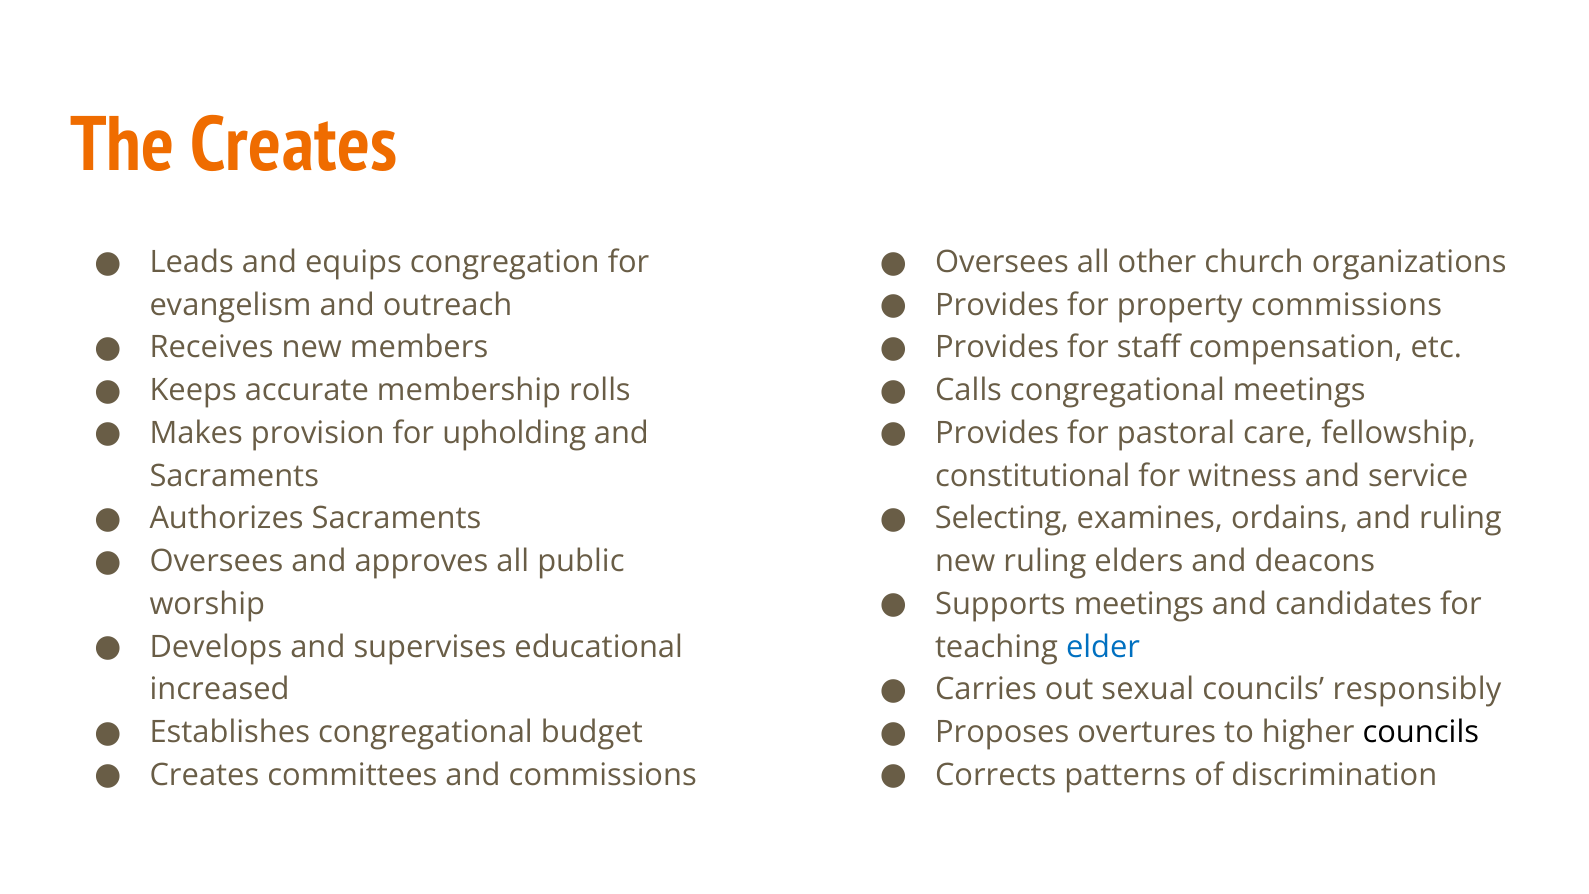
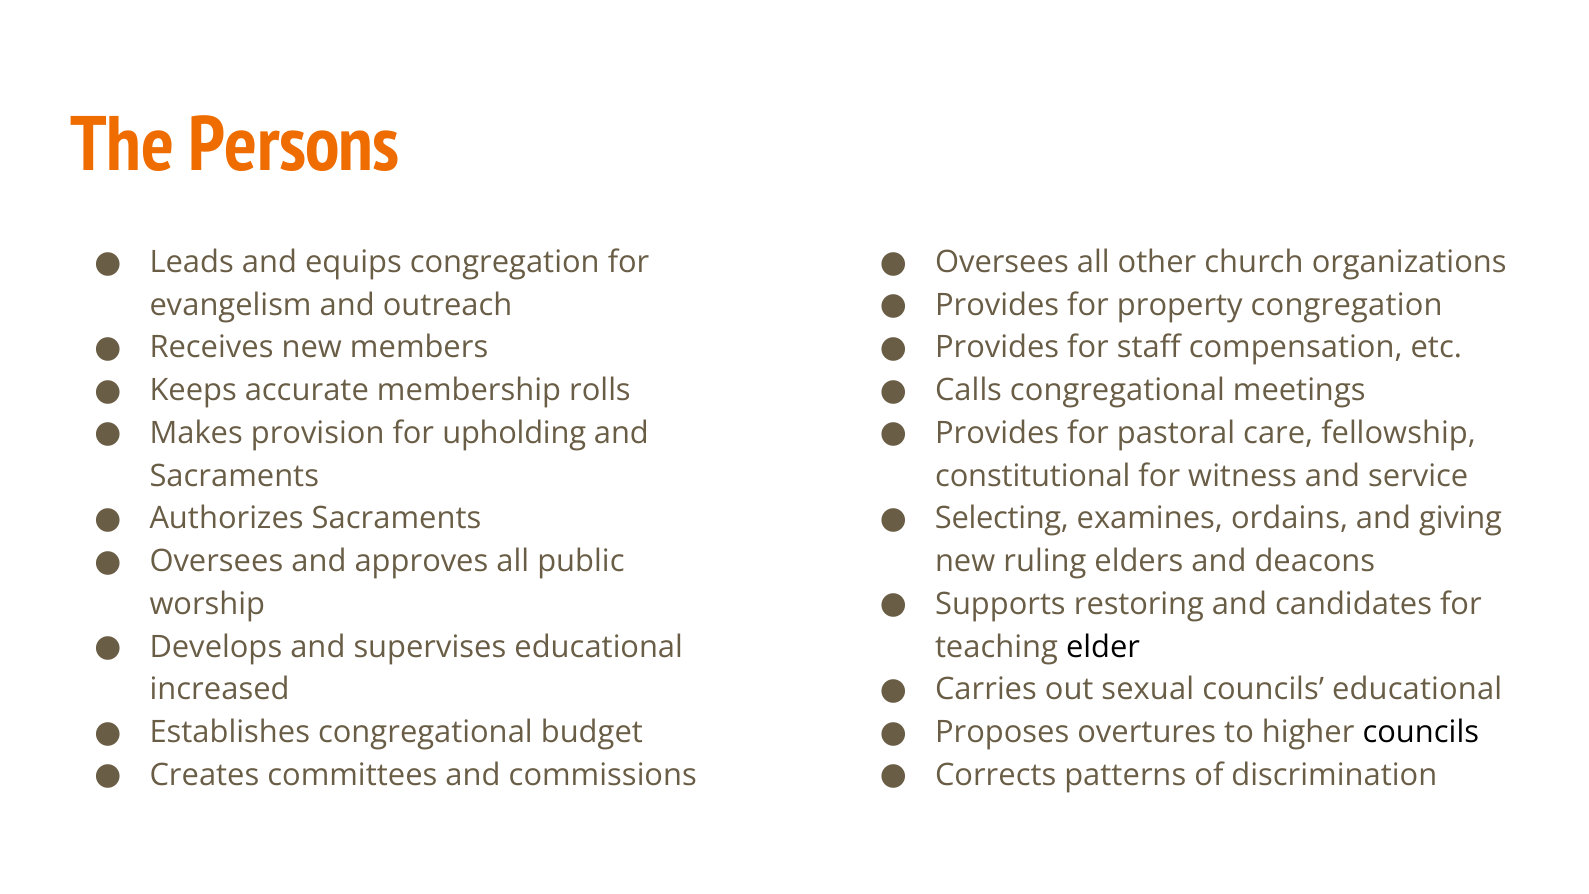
The Creates: Creates -> Persons (294, 145)
property commissions: commissions -> congregation (1347, 305)
and ruling: ruling -> giving (1461, 519)
Supports meetings: meetings -> restoring (1139, 604)
elder colour: blue -> black (1103, 647)
councils responsibly: responsibly -> educational (1417, 690)
